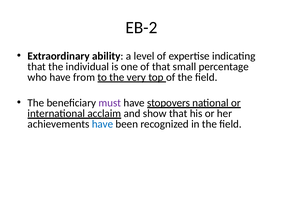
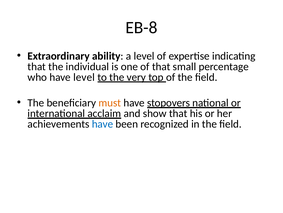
EB-2: EB-2 -> EB-8 (141, 27)
have from: from -> level (84, 77)
must colour: purple -> orange (110, 102)
